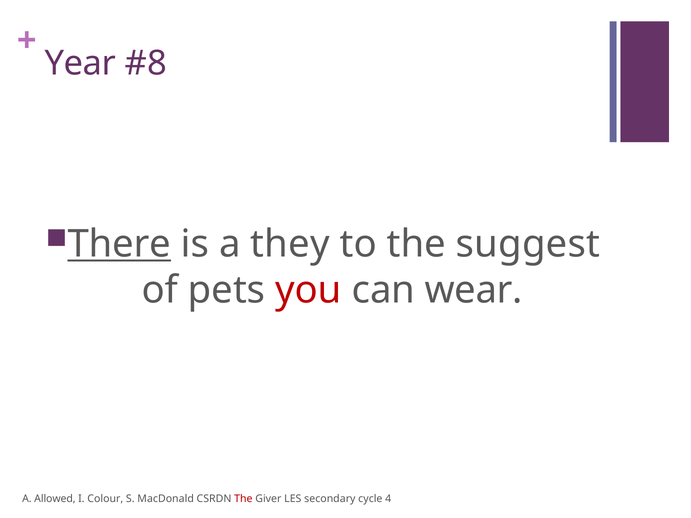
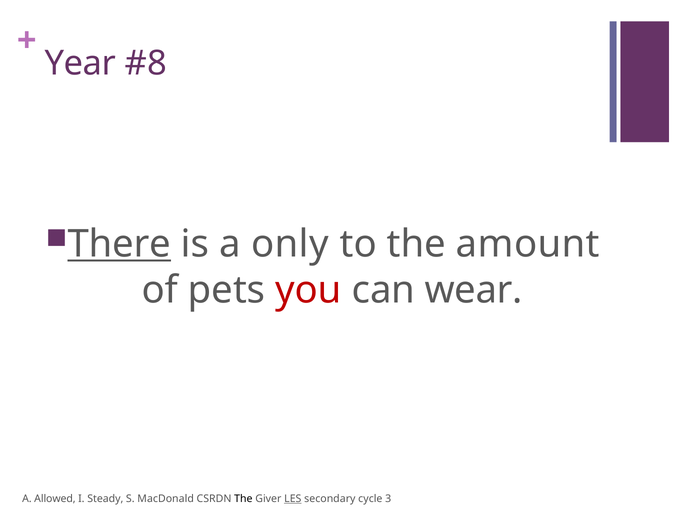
they: they -> only (290, 244)
suggest: suggest -> amount (528, 244)
Colour: Colour -> Steady (105, 499)
The colour: red -> black (243, 499)
LES underline: none -> present (293, 499)
4: 4 -> 3 (388, 499)
